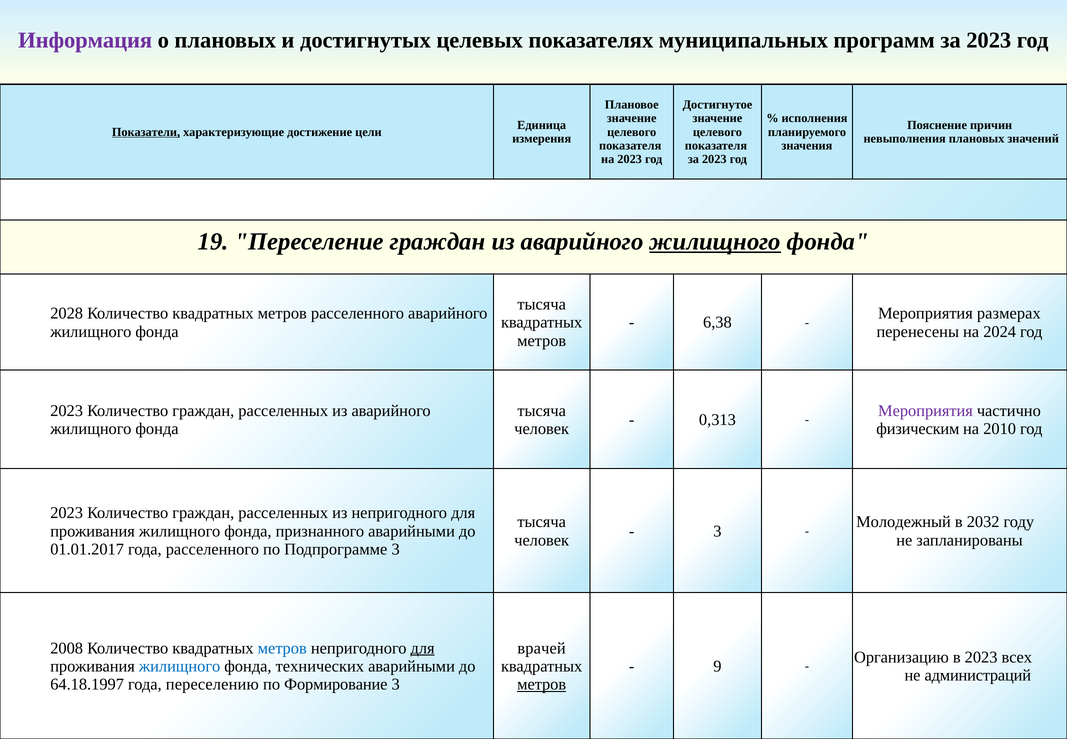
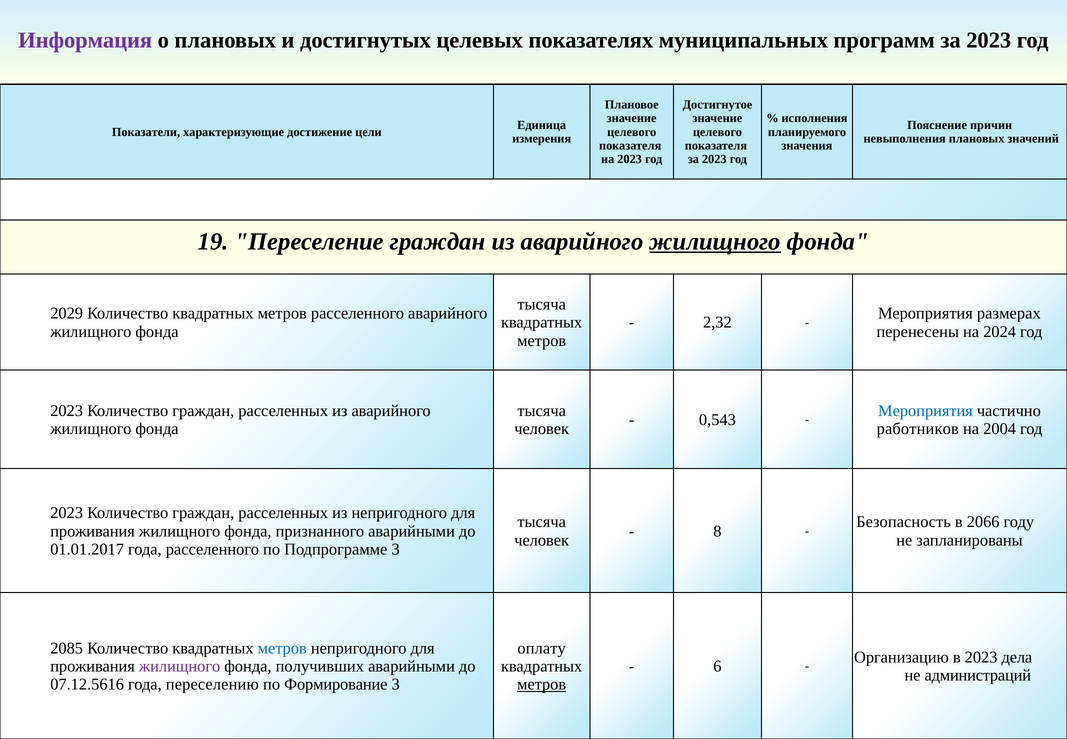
Показатели underline: present -> none (146, 132)
2028: 2028 -> 2029 (67, 313)
6,38: 6,38 -> 2,32 (717, 322)
Мероприятия colour: purple -> blue (925, 411)
0,313: 0,313 -> 0,543 (717, 420)
физическим: физическим -> работников (918, 429)
2010: 2010 -> 2004 (1000, 429)
Молодежный: Молодежный -> Безопасность (903, 522)
2032: 2032 -> 2066 (983, 522)
3: 3 -> 8 (717, 531)
2008: 2008 -> 2085 (67, 648)
для underline: present -> none (423, 648)
врачей: врачей -> оплату (542, 648)
всех: всех -> дела (1017, 657)
жилищного colour: blue -> purple (180, 666)
технических: технических -> получивших (320, 666)
9: 9 -> 6 (717, 666)
64.18.1997: 64.18.1997 -> 07.12.5616 (87, 684)
